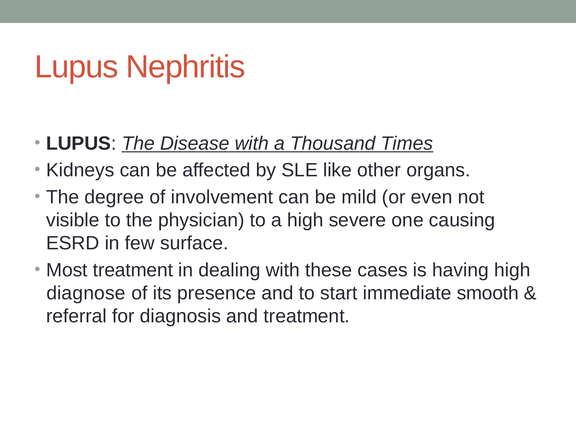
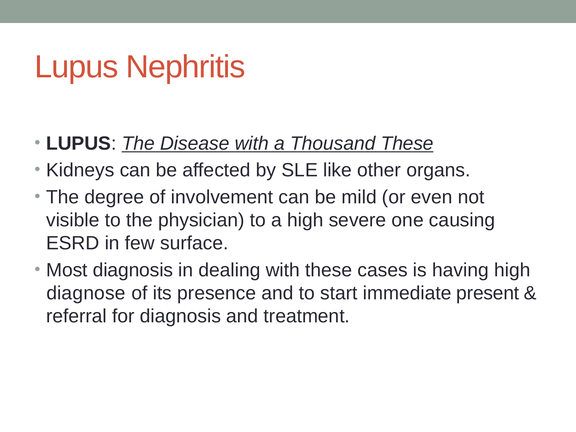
Thousand Times: Times -> These (407, 143)
Most treatment: treatment -> diagnosis (133, 270)
smooth: smooth -> present (488, 293)
